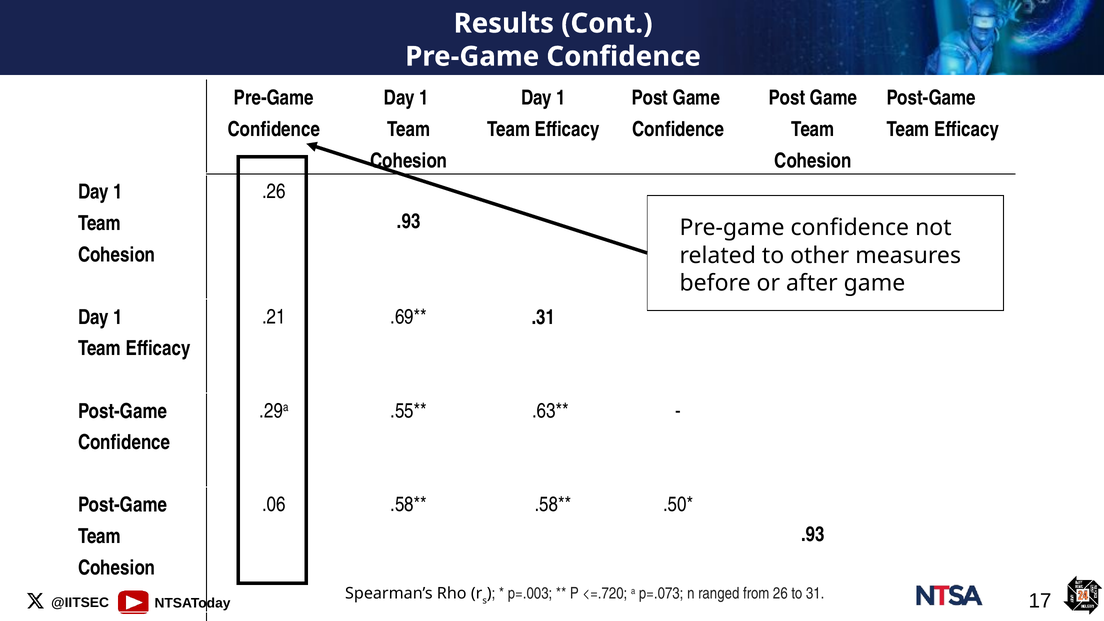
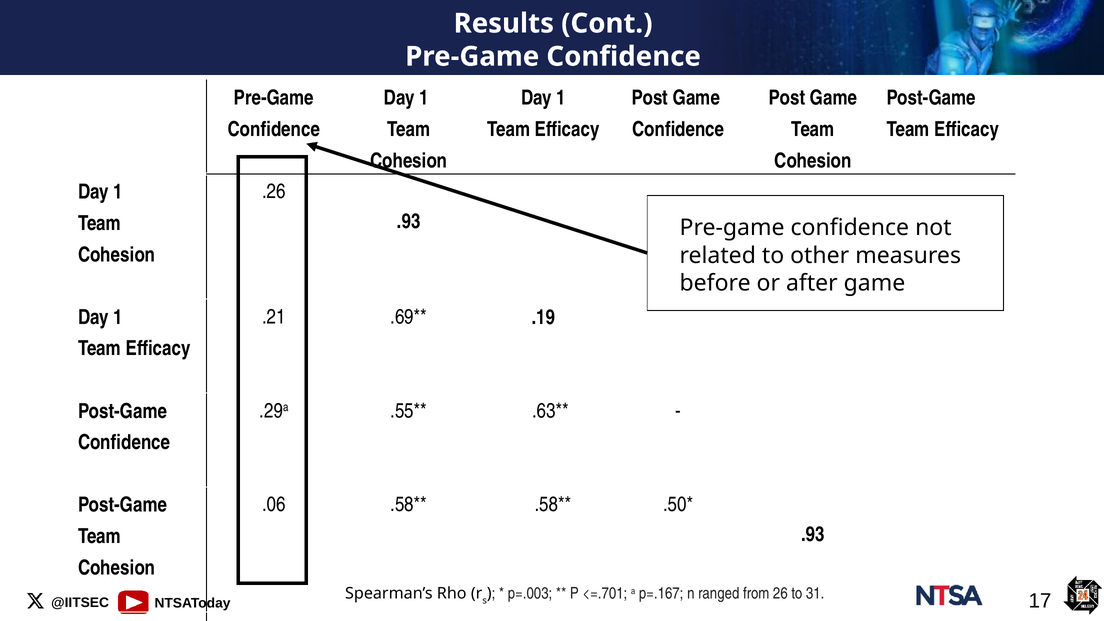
.31: .31 -> .19 (543, 317)
<=.720: <=.720 -> <=.701 (605, 594)
p=.073: p=.073 -> p=.167 (661, 594)
